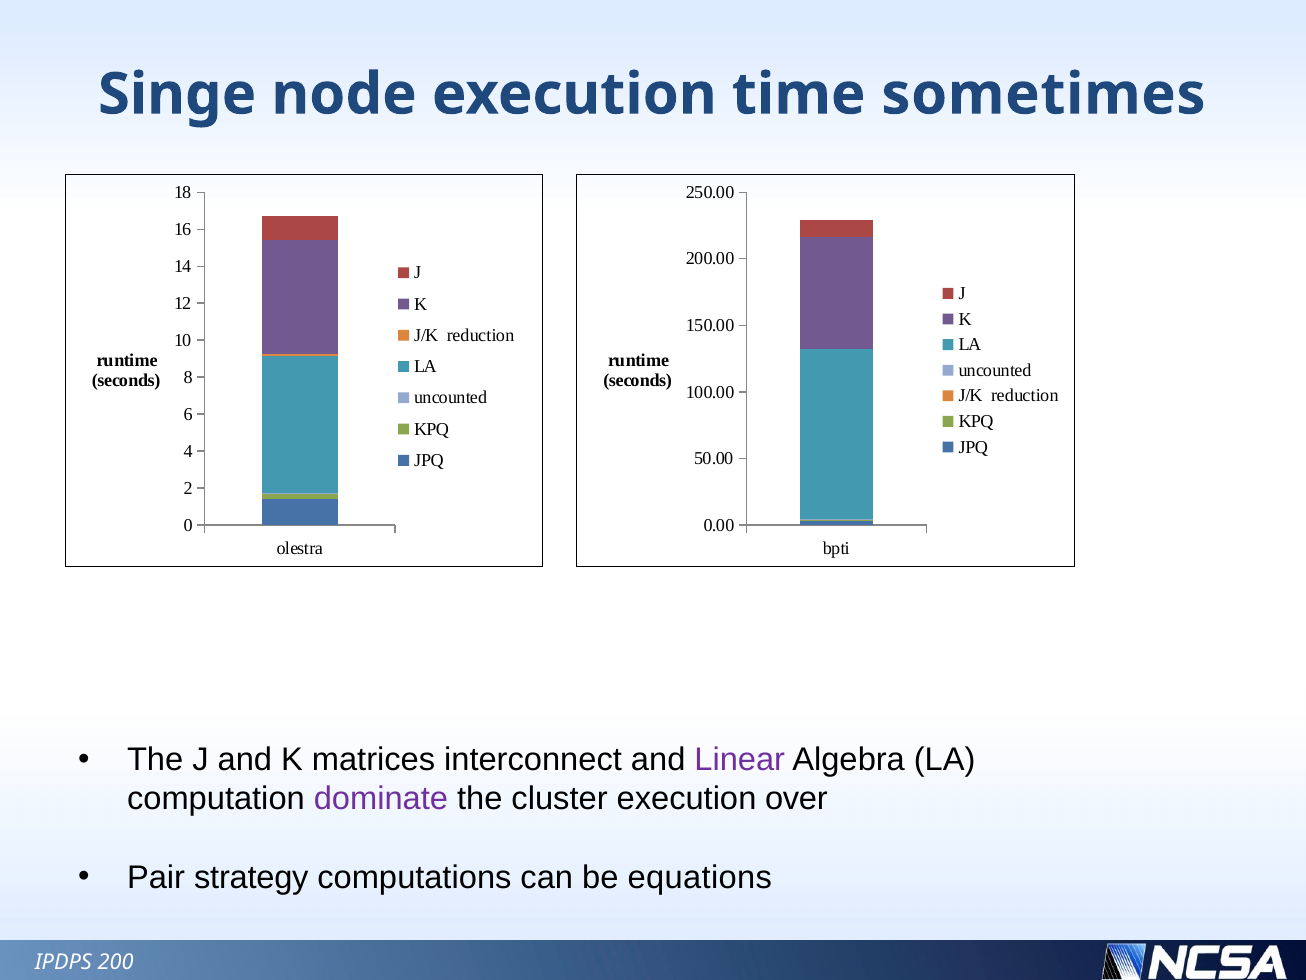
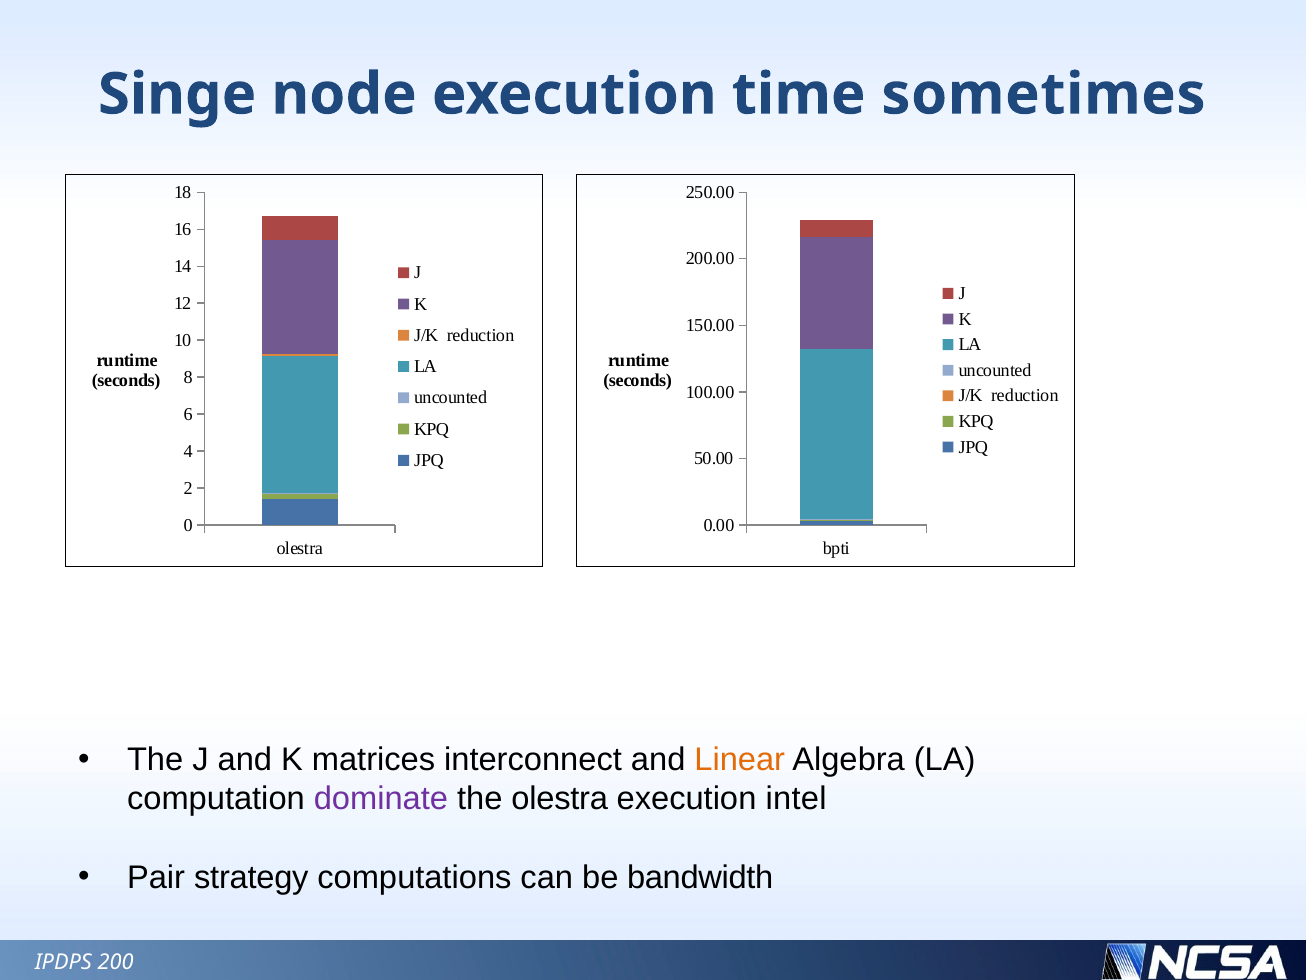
Linear colour: purple -> orange (740, 760)
the cluster: cluster -> olestra (560, 799)
over: over -> intel (796, 799)
equations: equations -> bandwidth (700, 877)
